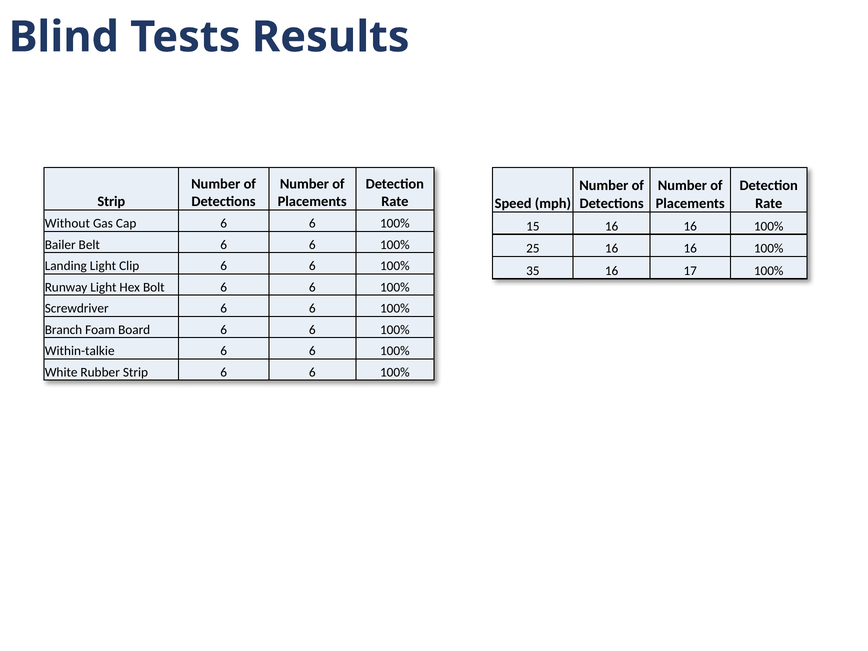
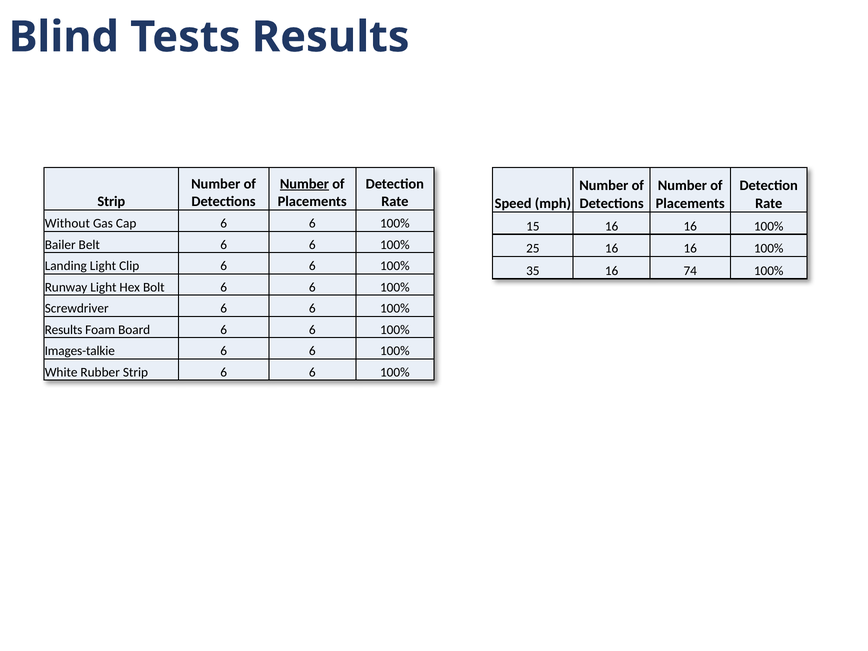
Number underline: none -> present (304, 184)
17: 17 -> 74 (690, 271)
Branch: Branch -> Results (64, 330)
Within-talkie: Within-talkie -> Images-talkie (80, 351)
